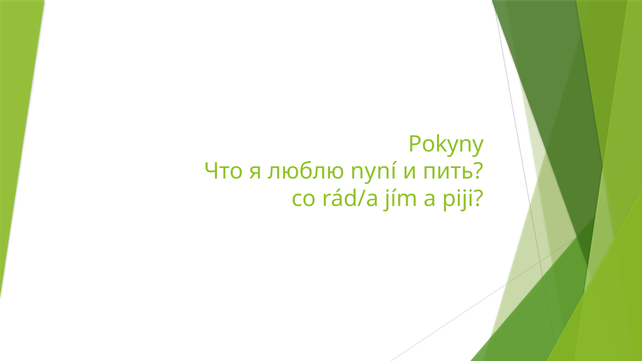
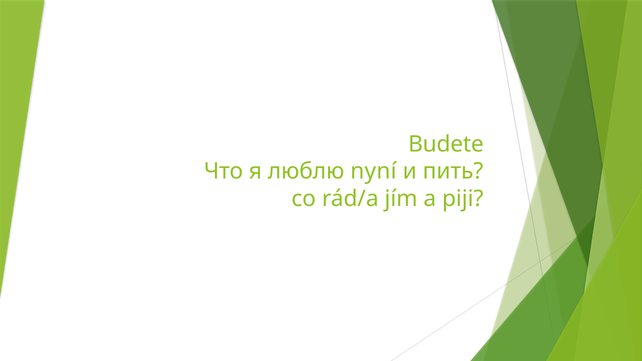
Pokyny: Pokyny -> Budete (446, 144)
